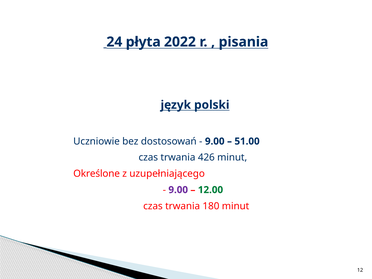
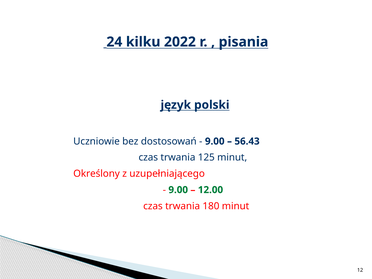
płyta: płyta -> kilku (143, 42)
51.00: 51.00 -> 56.43 (247, 141)
426: 426 -> 125 (206, 157)
Określone: Określone -> Określony (97, 174)
9.00 colour: purple -> green (178, 190)
